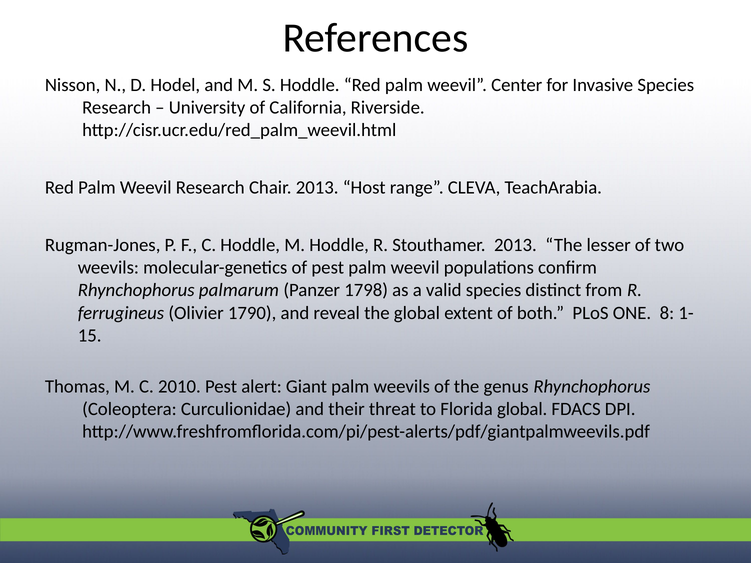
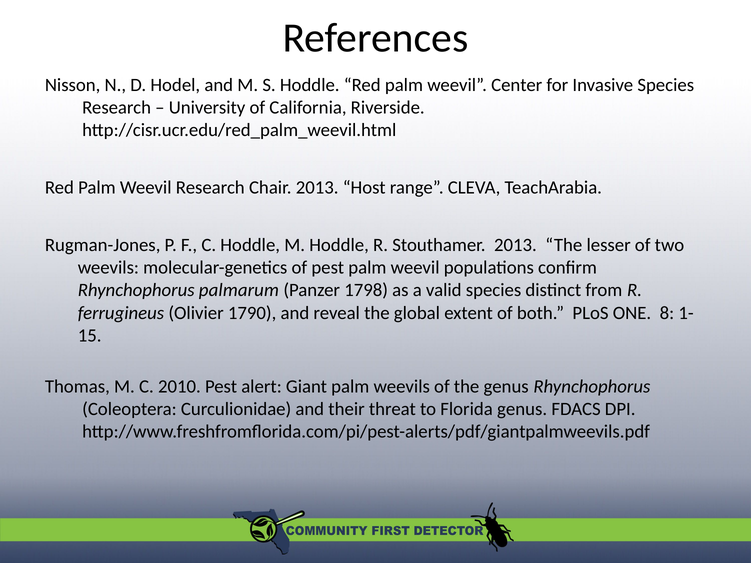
Florida global: global -> genus (522, 409)
